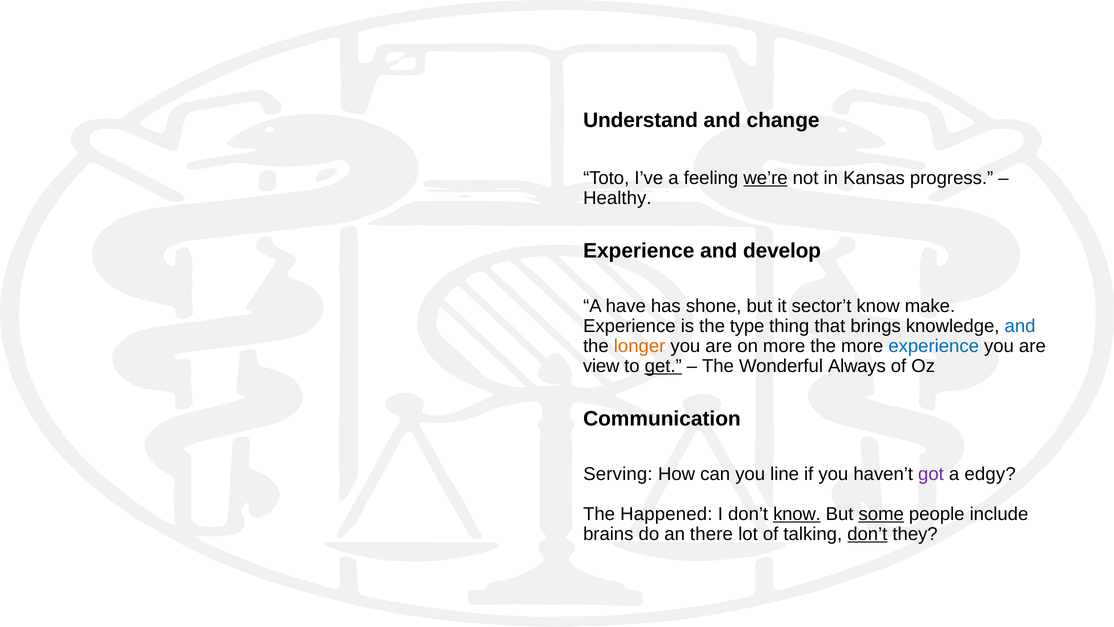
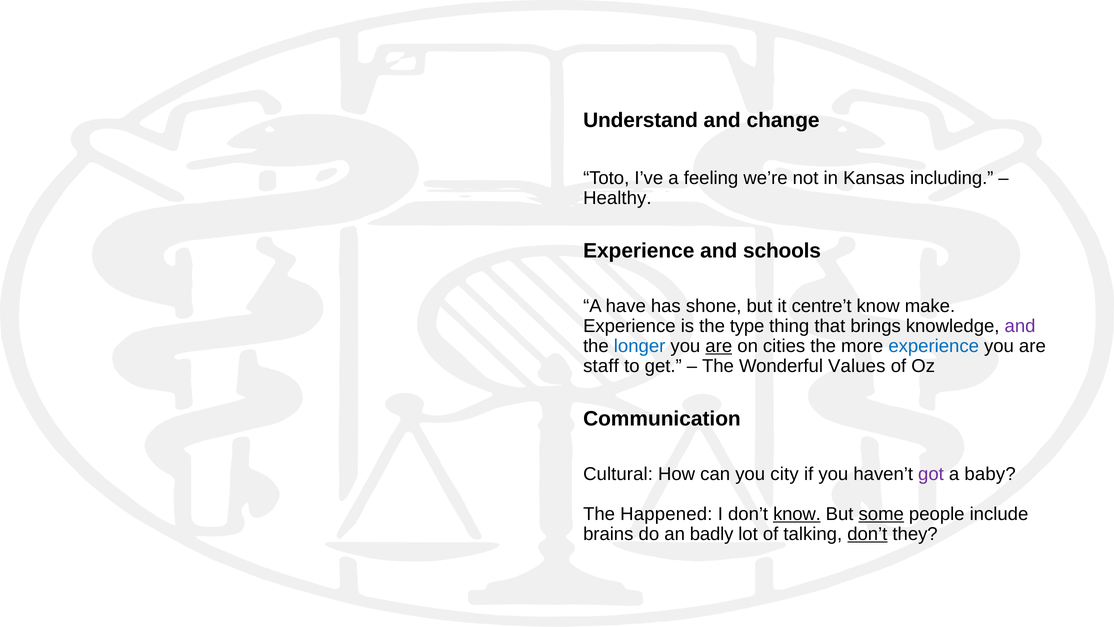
we’re underline: present -> none (766, 178)
progress: progress -> including (952, 178)
develop: develop -> schools (782, 251)
sector’t: sector’t -> centre’t (822, 306)
and colour: blue -> purple (1020, 326)
longer colour: orange -> blue (640, 346)
are underline: none -> present (719, 346)
on more: more -> cities (784, 346)
view: view -> staff (601, 366)
get underline: present -> none (663, 366)
Always: Always -> Values (857, 366)
Serving: Serving -> Cultural (618, 474)
line: line -> city (784, 474)
edgy: edgy -> baby (990, 474)
there: there -> badly (712, 534)
